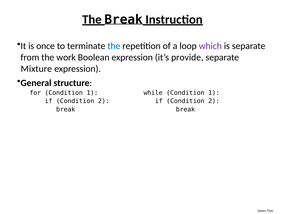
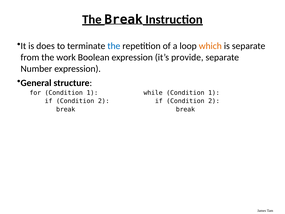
once: once -> does (46, 46)
which colour: purple -> orange (210, 46)
Mixture: Mixture -> Number (36, 69)
